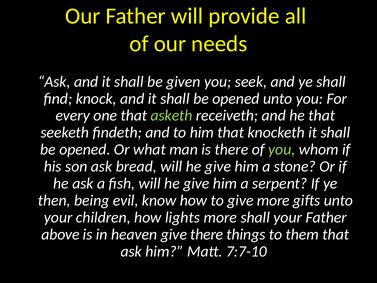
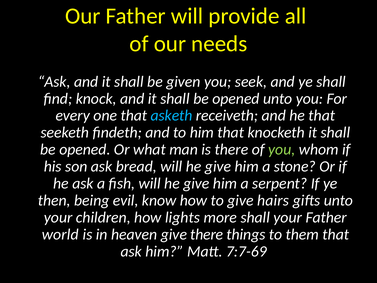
asketh colour: light green -> light blue (172, 115)
give more: more -> hairs (273, 200)
above: above -> world (60, 234)
7:7-10: 7:7-10 -> 7:7-69 (246, 251)
